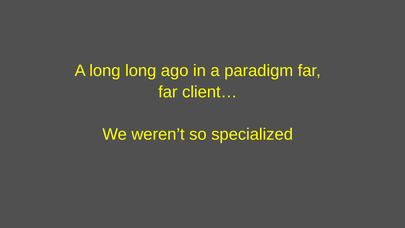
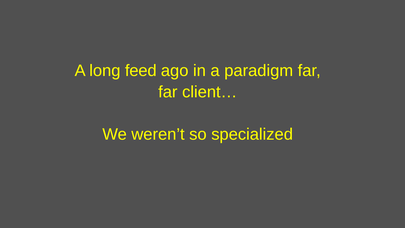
long long: long -> feed (141, 71)
